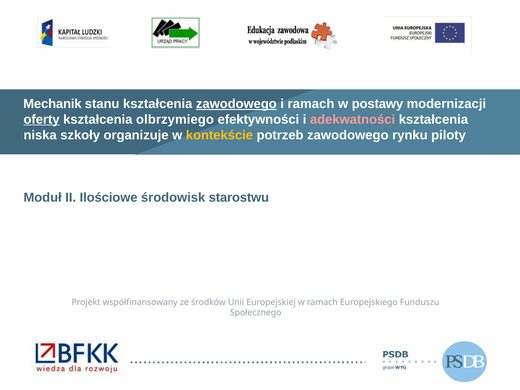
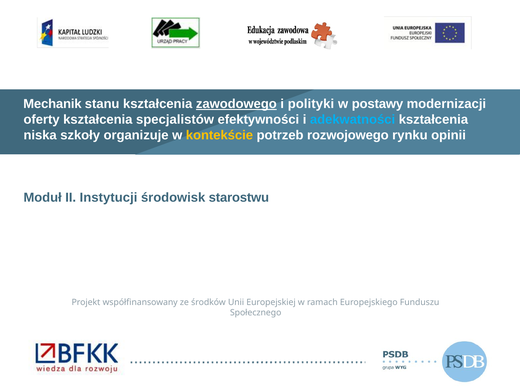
i ramach: ramach -> polityki (311, 104)
oferty underline: present -> none (42, 119)
olbrzymiego: olbrzymiego -> specjalistów (175, 119)
adekwatności colour: pink -> light blue (353, 119)
potrzeb zawodowego: zawodowego -> rozwojowego (348, 135)
piloty: piloty -> opinii (449, 135)
Ilościowe: Ilościowe -> Instytucji (109, 197)
